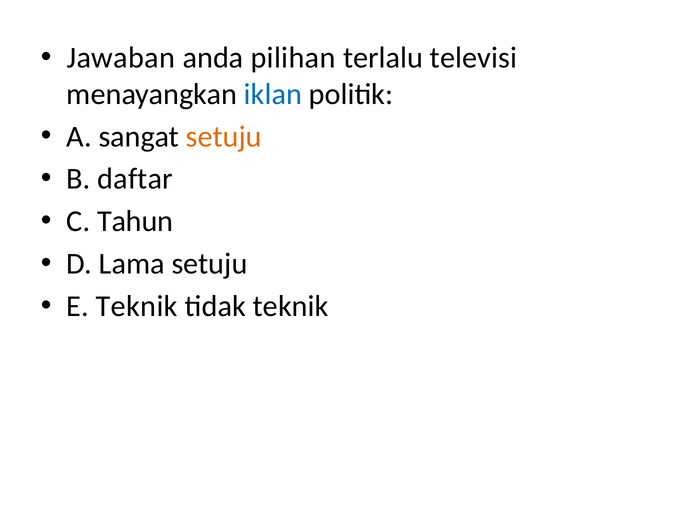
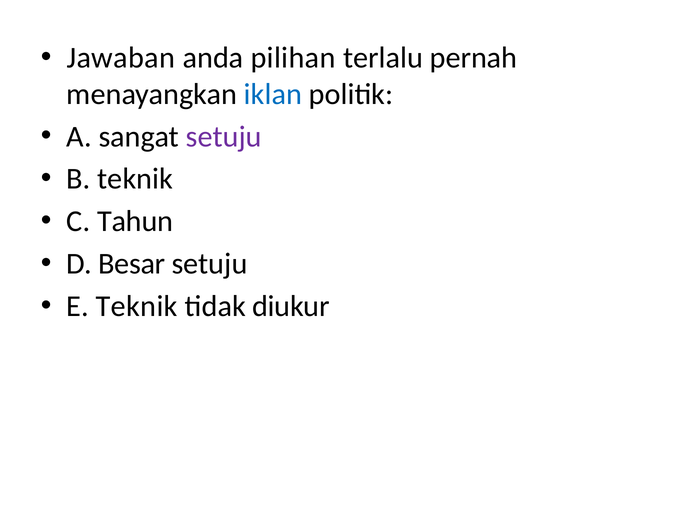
televisi: televisi -> pernah (473, 58)
setuju colour: orange -> purple (224, 136)
B daftar: daftar -> teknik (135, 179)
Lama: Lama -> Besar (132, 264)
tidak teknik: teknik -> diukur (291, 306)
